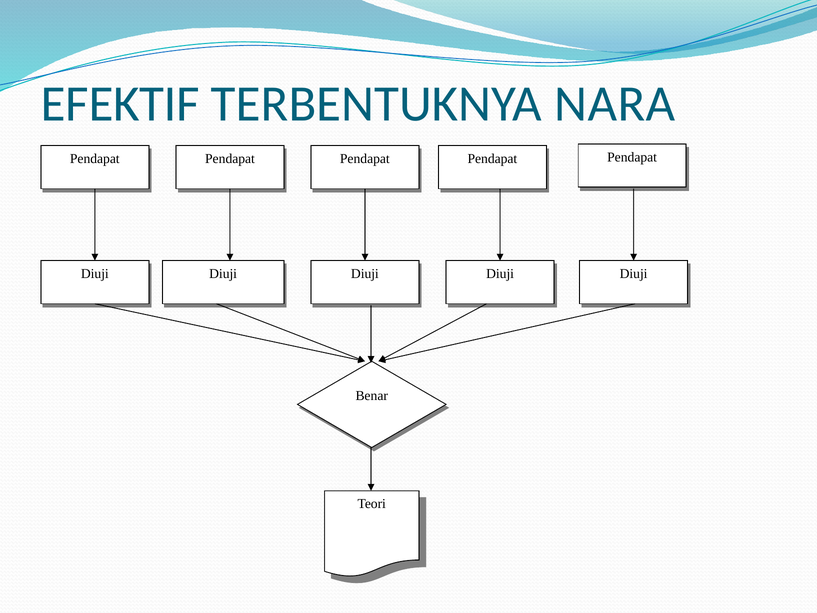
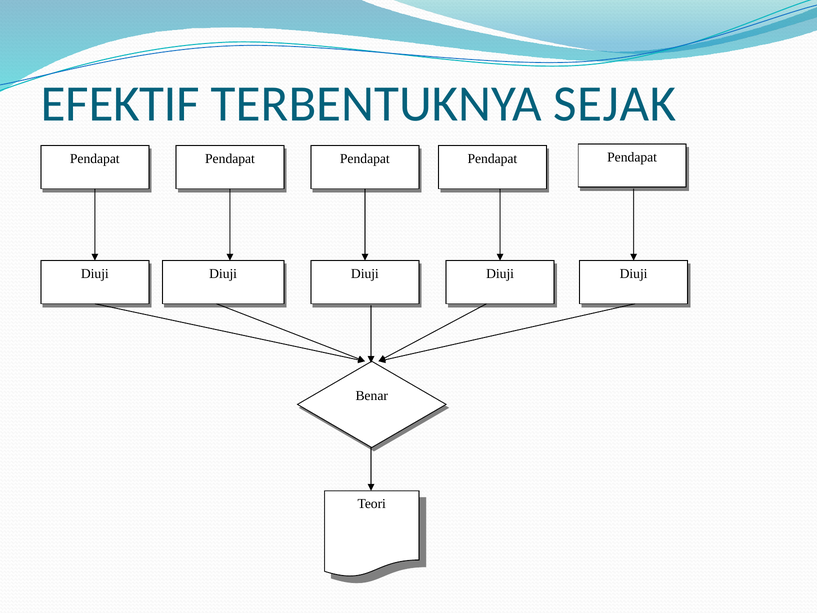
NARA: NARA -> SEJAK (615, 104)
